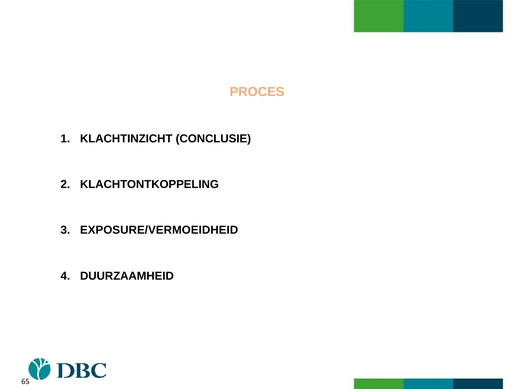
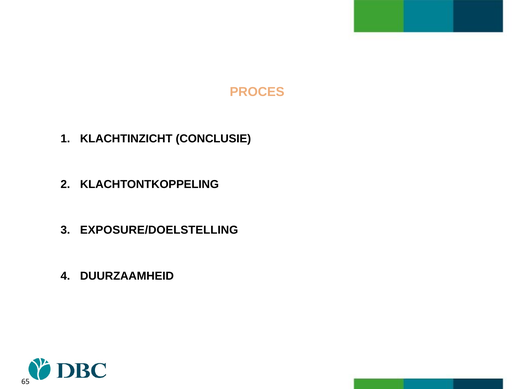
EXPOSURE/VERMOEIDHEID: EXPOSURE/VERMOEIDHEID -> EXPOSURE/DOELSTELLING (159, 230)
